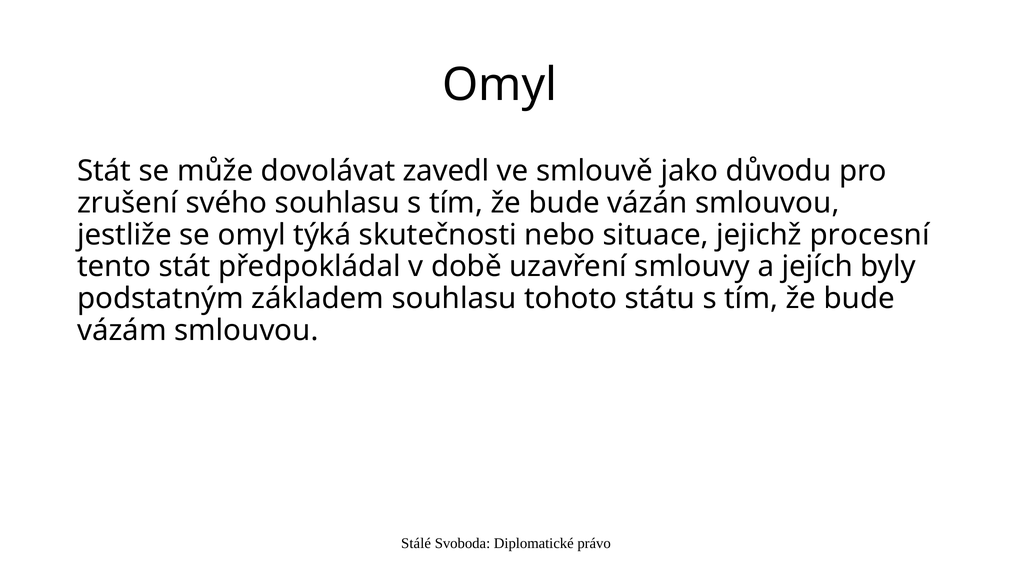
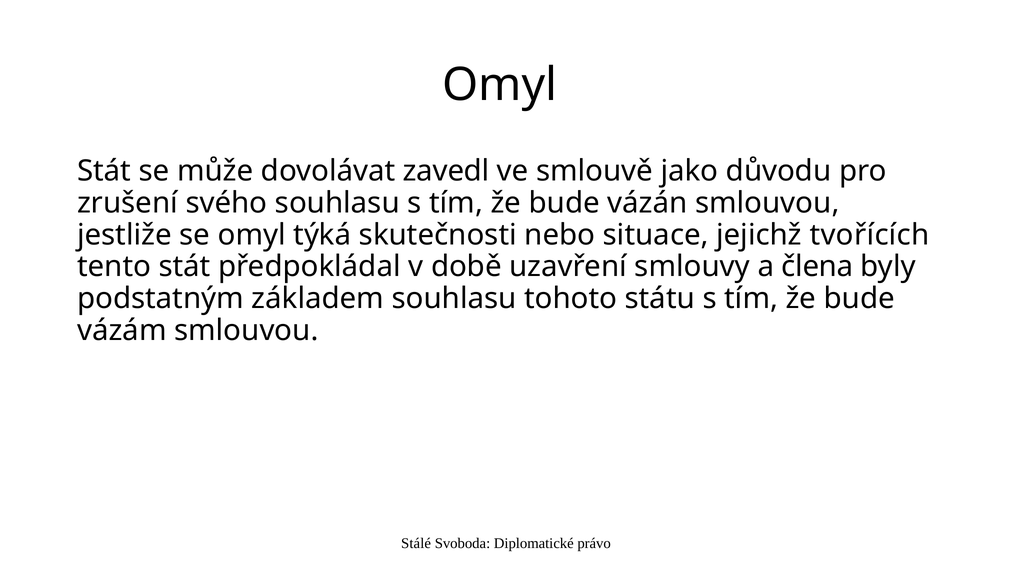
procesní: procesní -> tvořících (870, 235)
jejích: jejích -> člena (817, 267)
